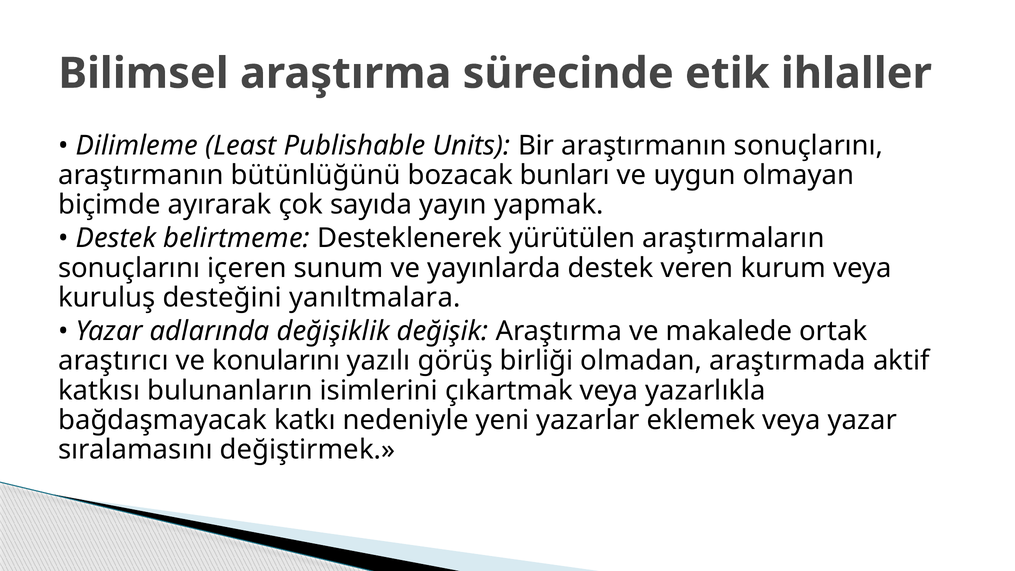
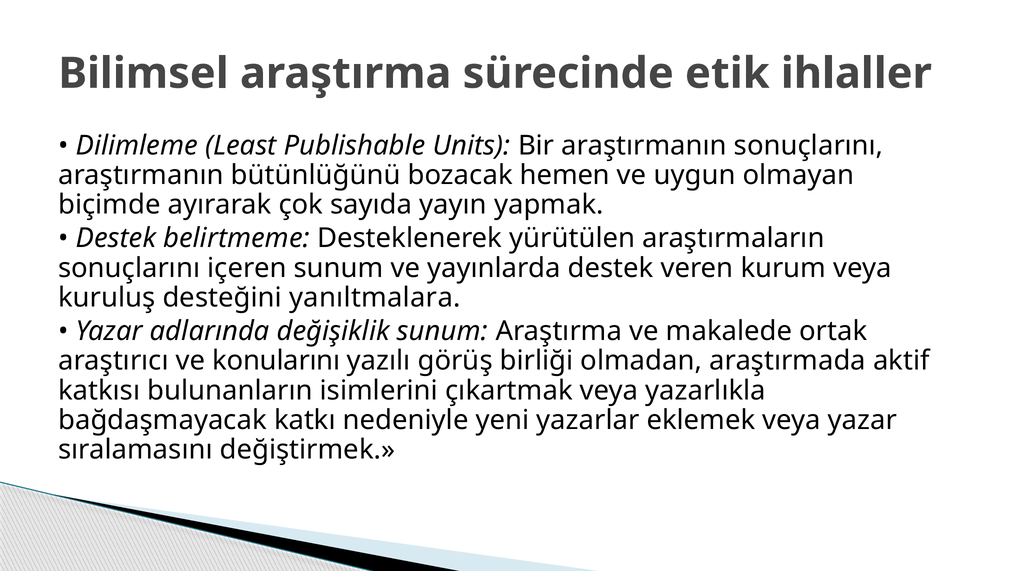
bunları: bunları -> hemen (565, 175)
değişiklik değişik: değişik -> sunum (442, 331)
